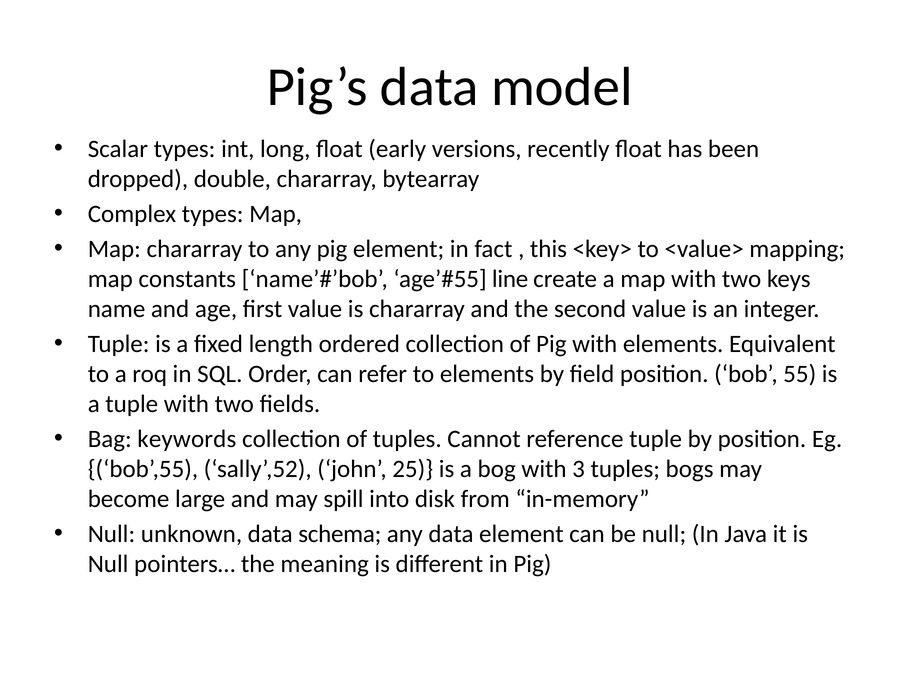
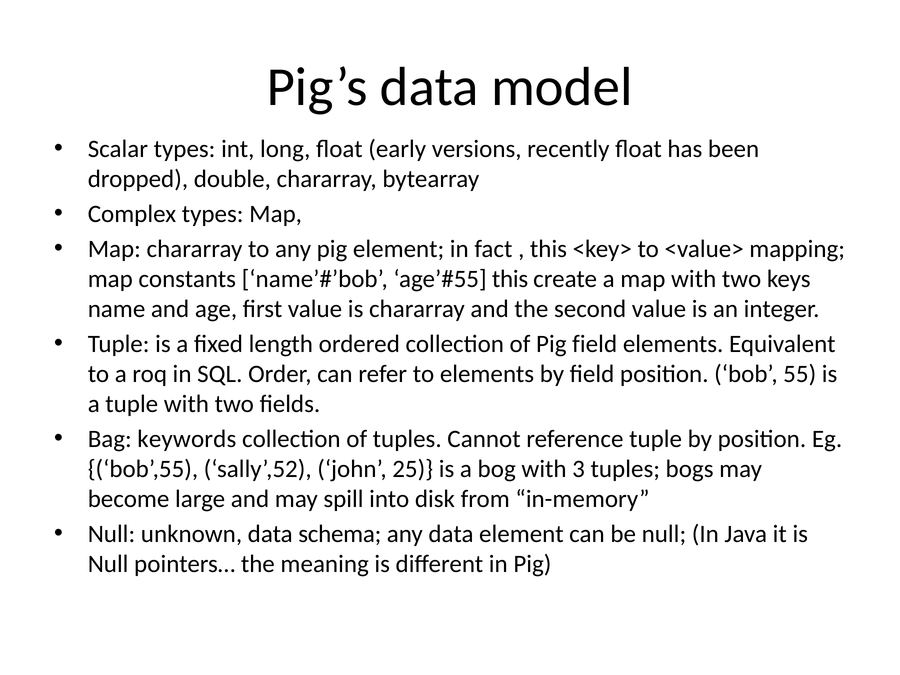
line: line -> this (510, 279)
Pig with: with -> field (595, 344)
